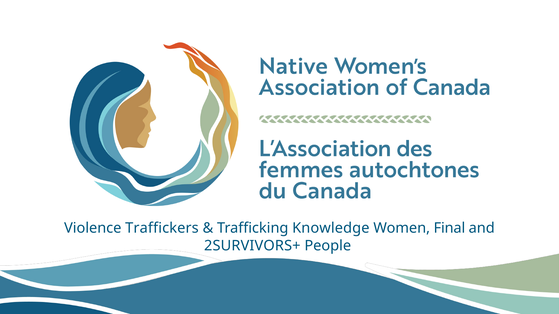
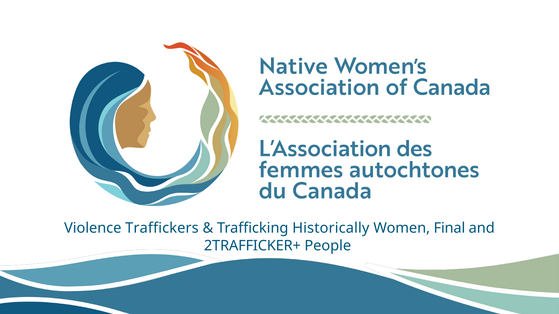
Knowledge: Knowledge -> Historically (331, 228)
2SURVIVORS+: 2SURVIVORS+ -> 2TRAFFICKER+ (252, 246)
